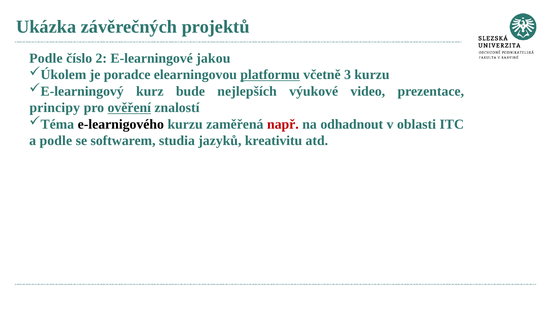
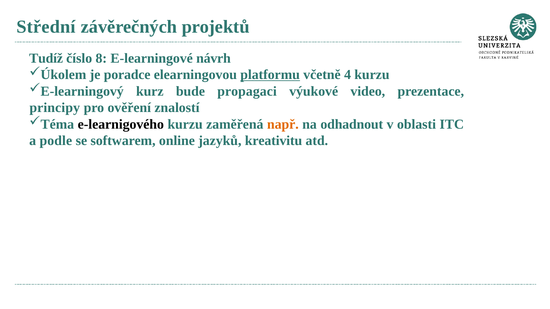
Ukázka: Ukázka -> Střední (46, 27)
Podle: Podle -> Tudíž (46, 58)
2: 2 -> 8 (101, 58)
jakou: jakou -> návrh (213, 58)
3: 3 -> 4 (348, 75)
nejlepších: nejlepších -> propagaci (247, 91)
ověření underline: present -> none (129, 108)
např colour: red -> orange (283, 124)
studia: studia -> online (177, 141)
